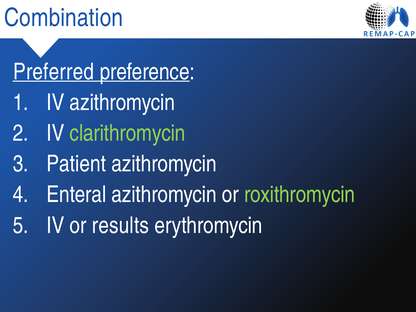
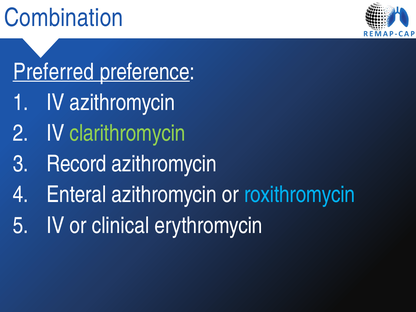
Patient: Patient -> Record (77, 164)
roxithromycin colour: light green -> light blue (300, 195)
results: results -> clinical (121, 225)
